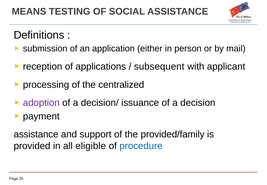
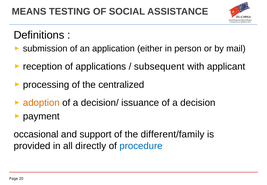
adoption colour: purple -> orange (41, 103)
assistance: assistance -> occasional (36, 134)
provided/family: provided/family -> different/family (173, 134)
eligible: eligible -> directly (91, 146)
